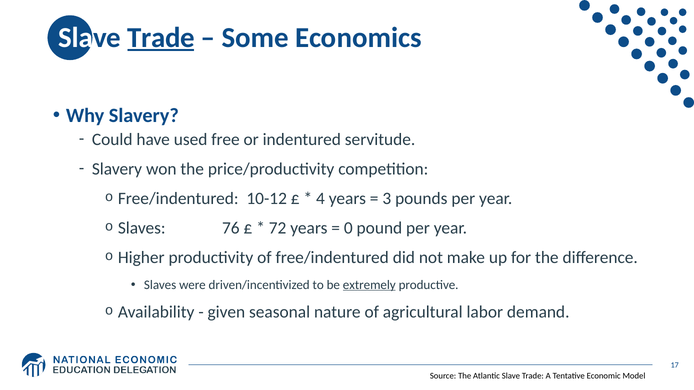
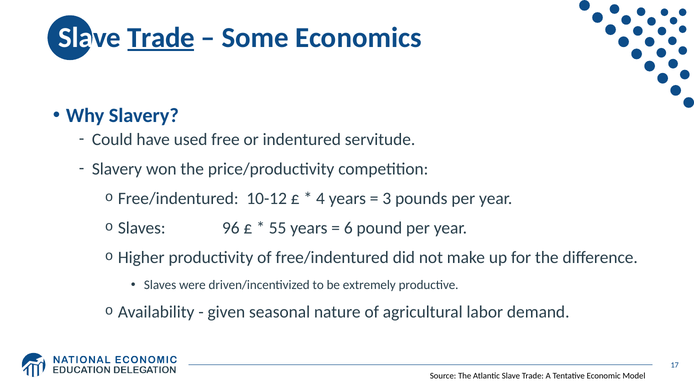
76: 76 -> 96 (231, 228)
72: 72 -> 55 (278, 228)
0: 0 -> 6 (348, 228)
extremely underline: present -> none (369, 285)
